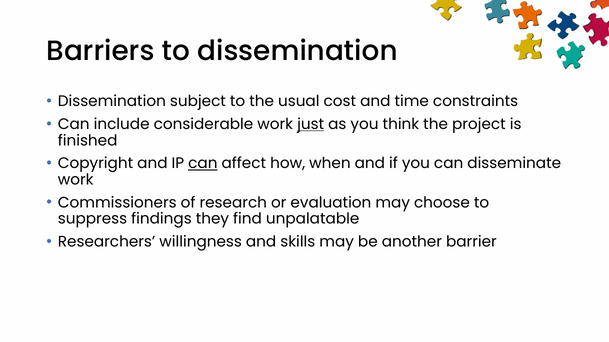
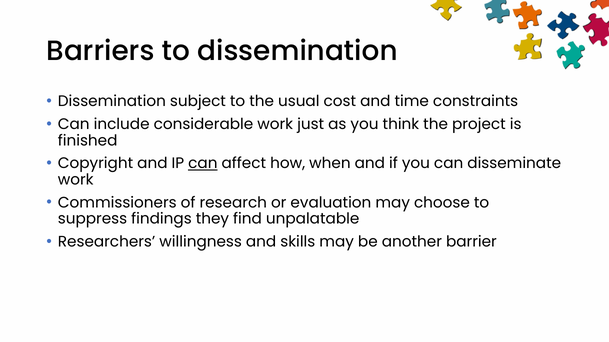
just underline: present -> none (311, 124)
